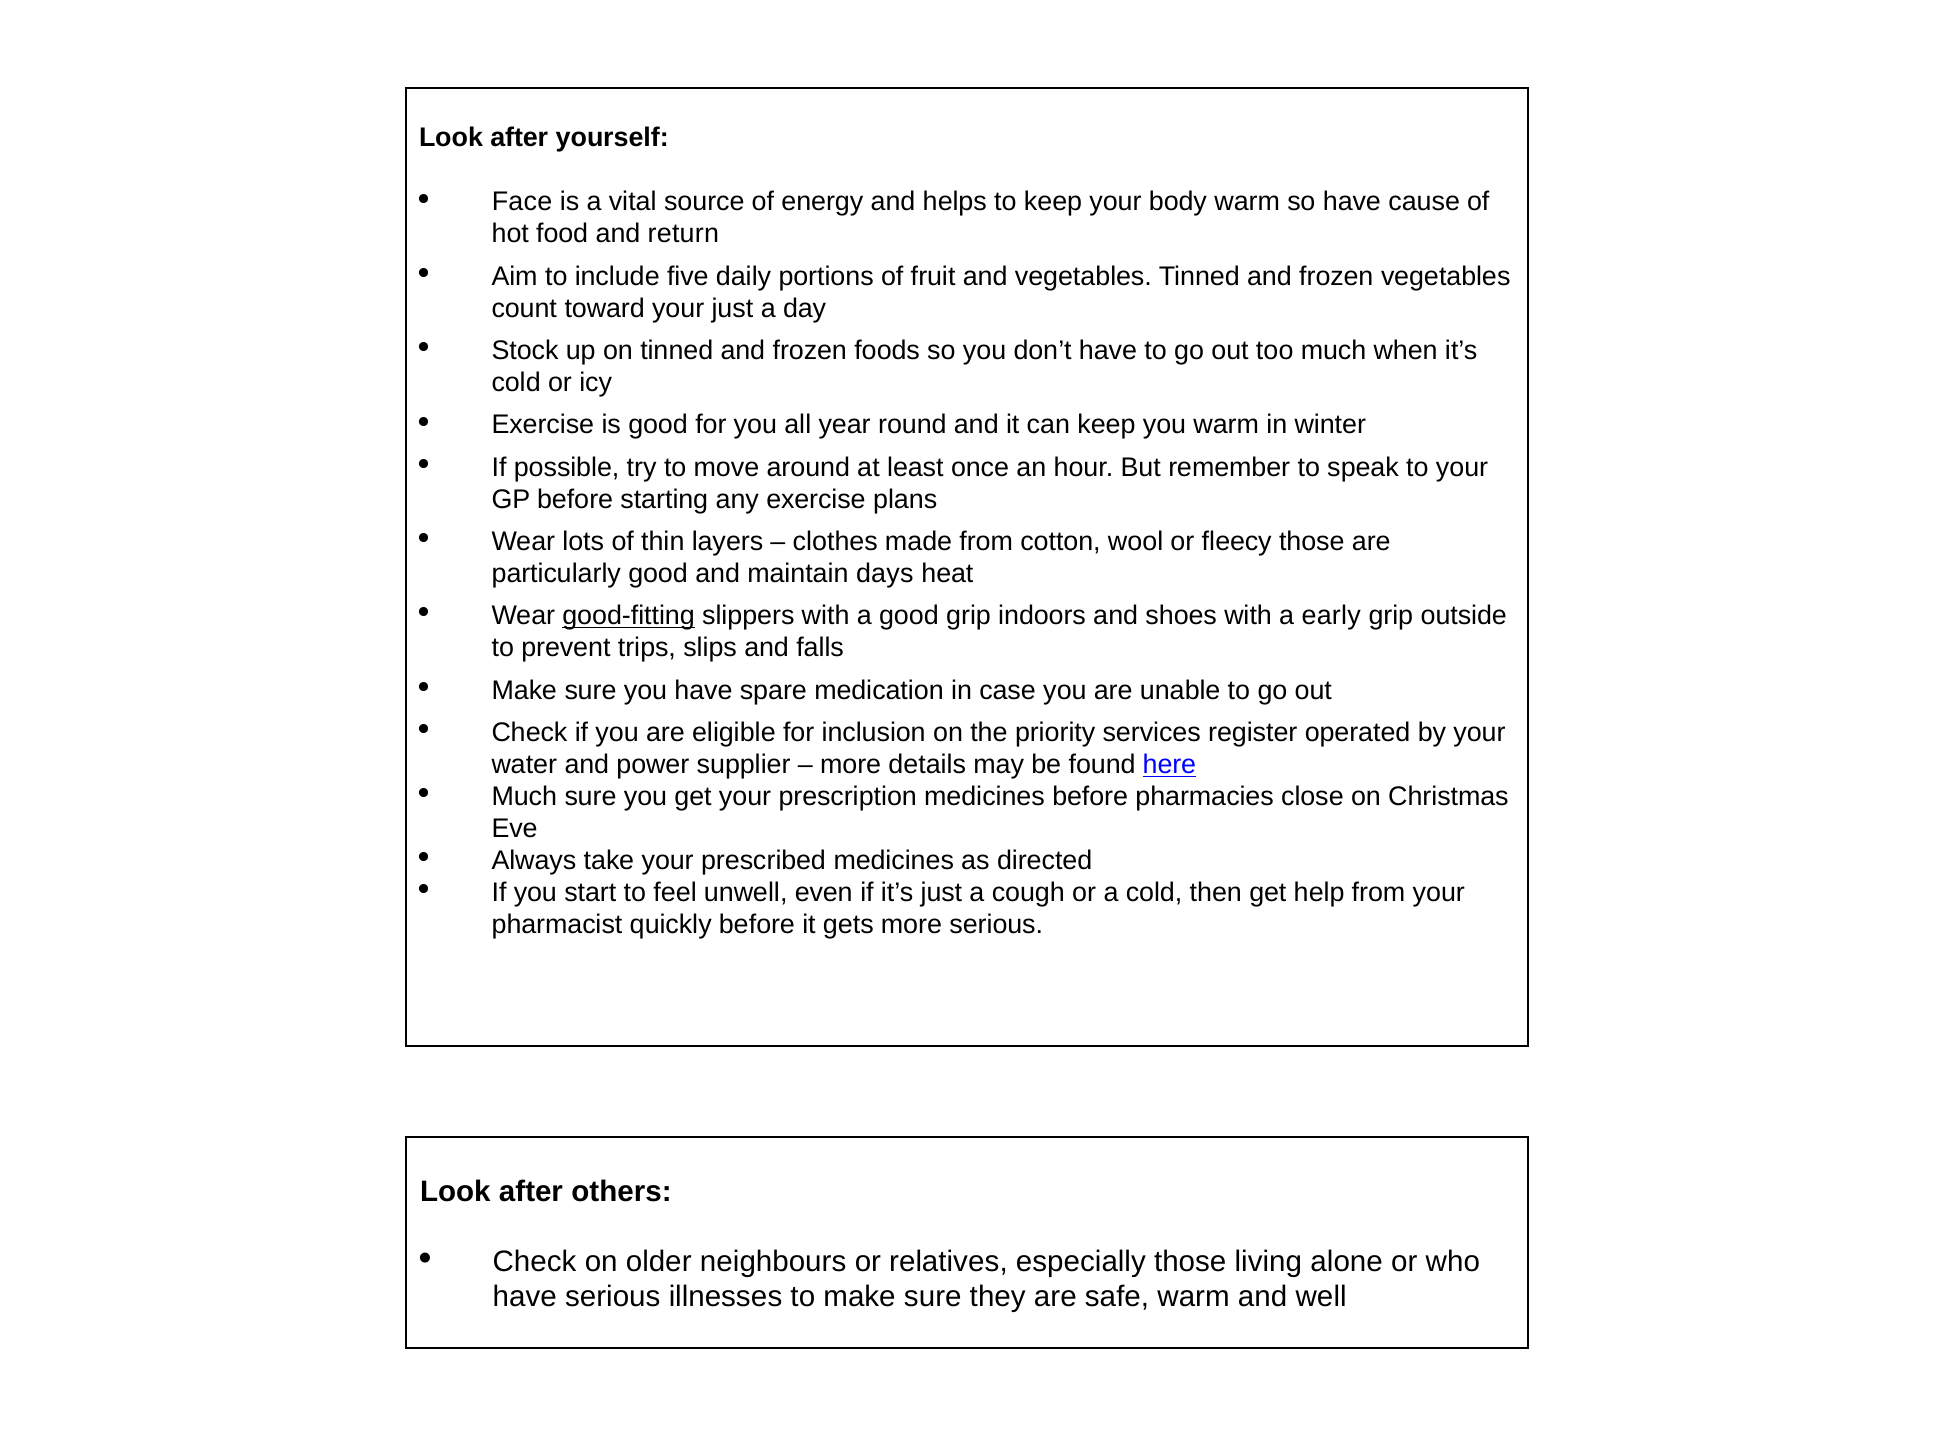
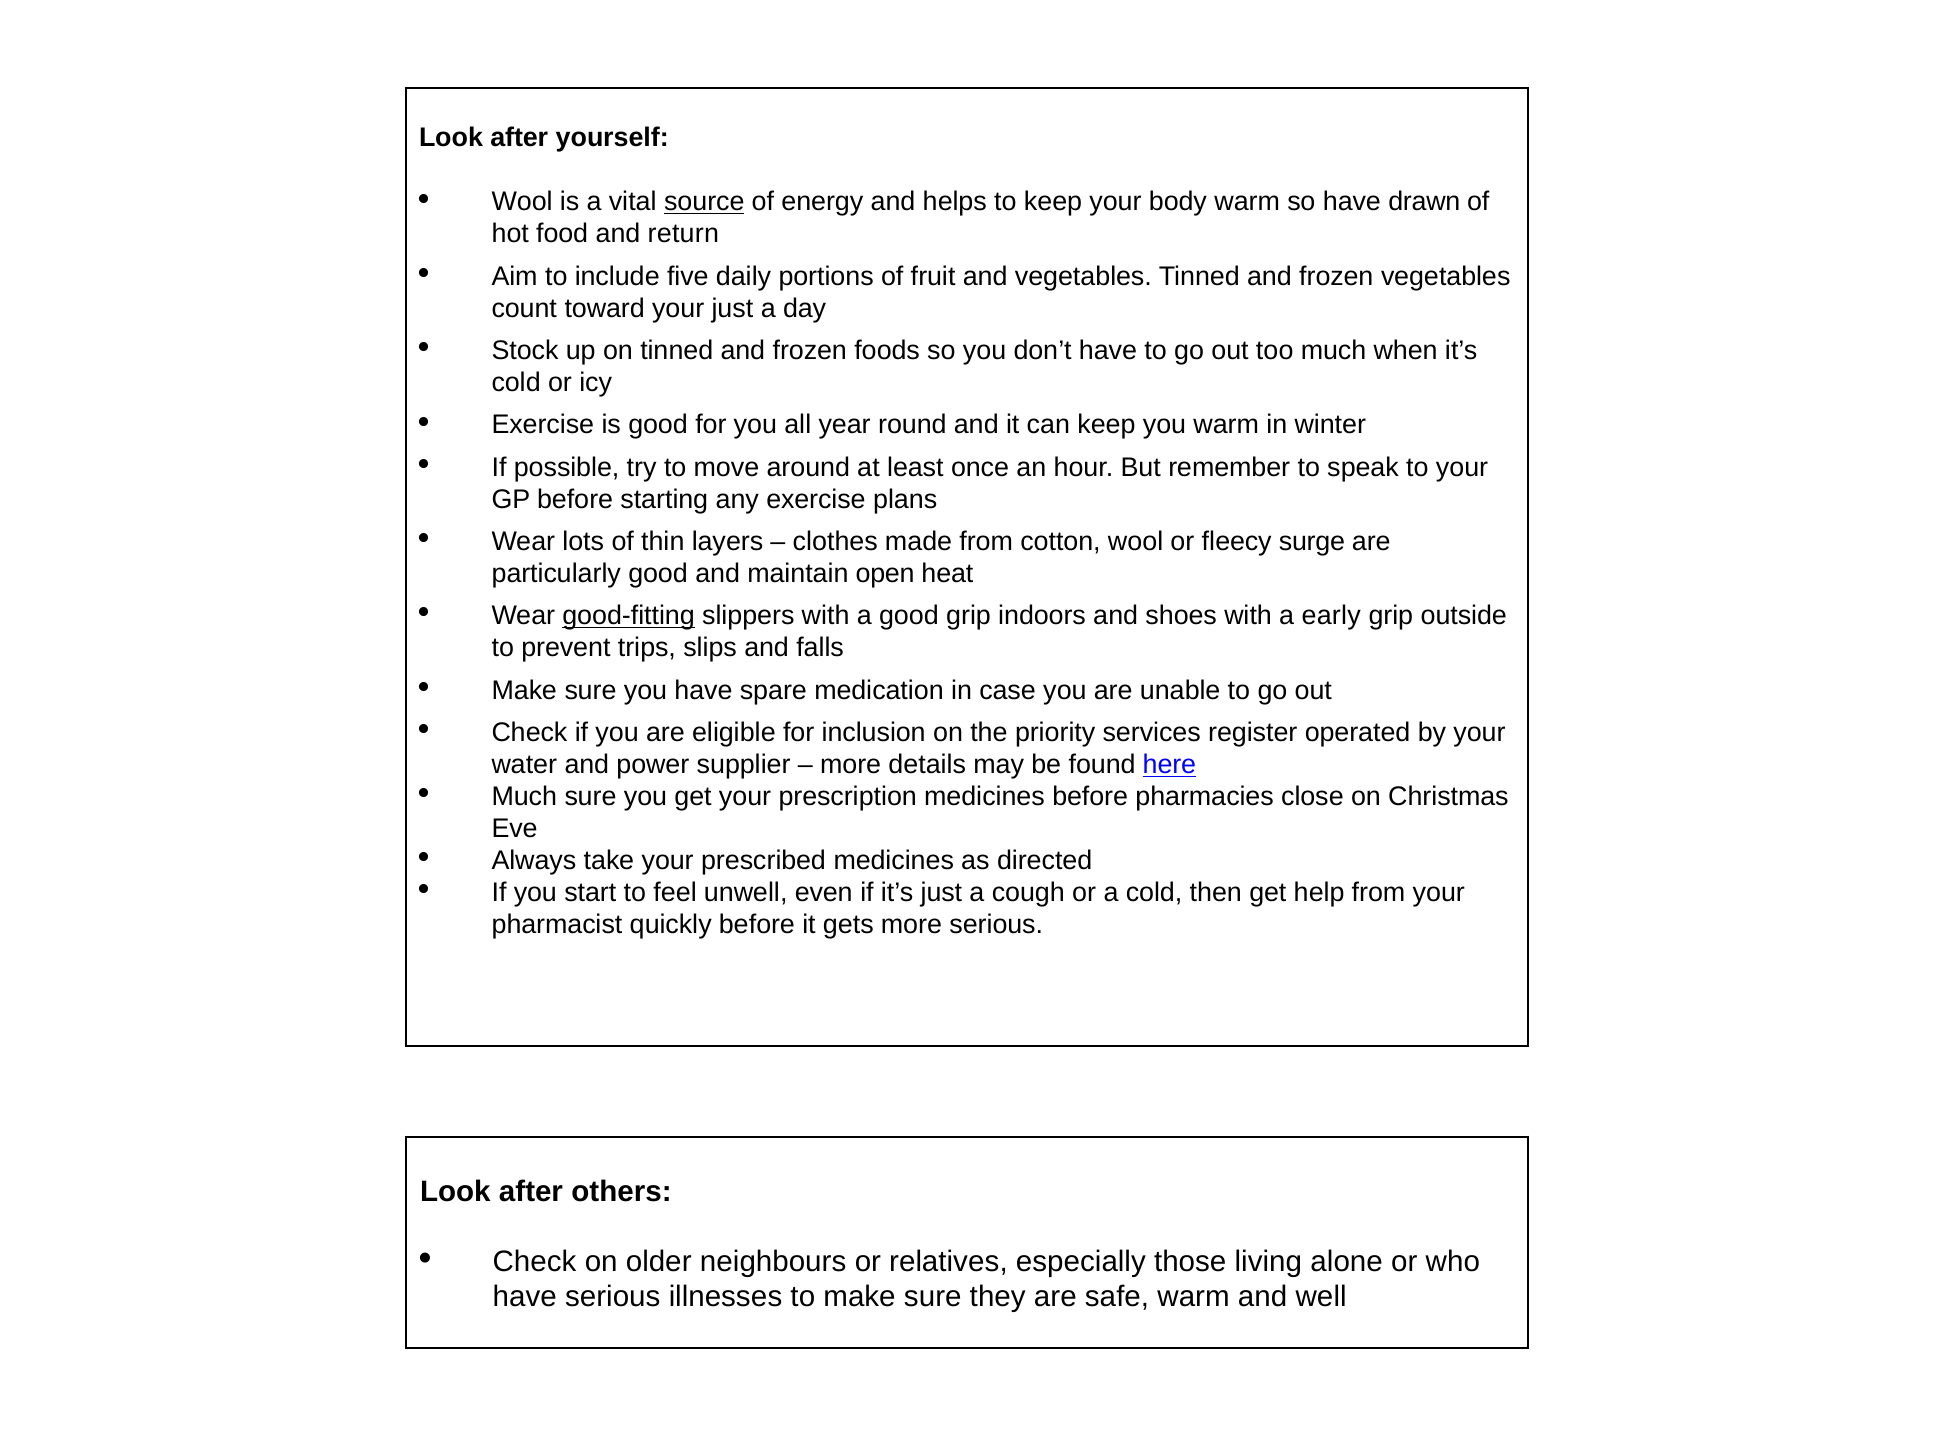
Face: Face -> Wool (522, 202)
source underline: none -> present (704, 202)
cause: cause -> drawn (1424, 202)
fleecy those: those -> surge (1312, 541)
days: days -> open (885, 573)
